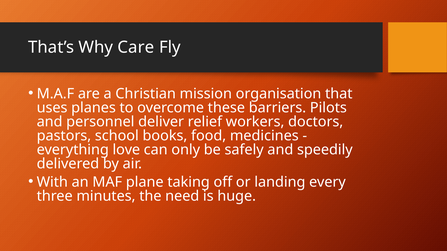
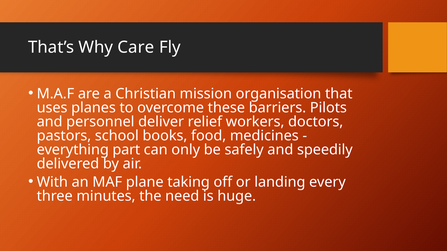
love: love -> part (126, 150)
